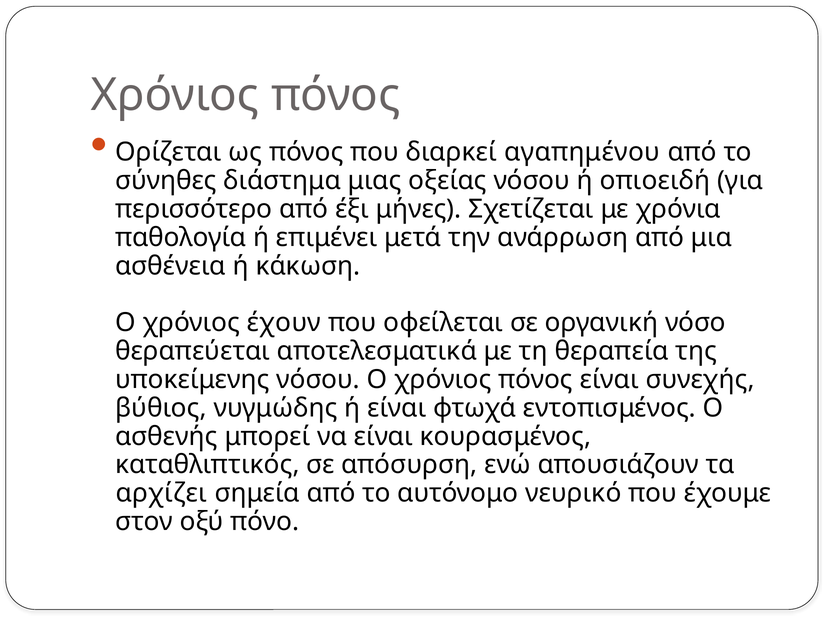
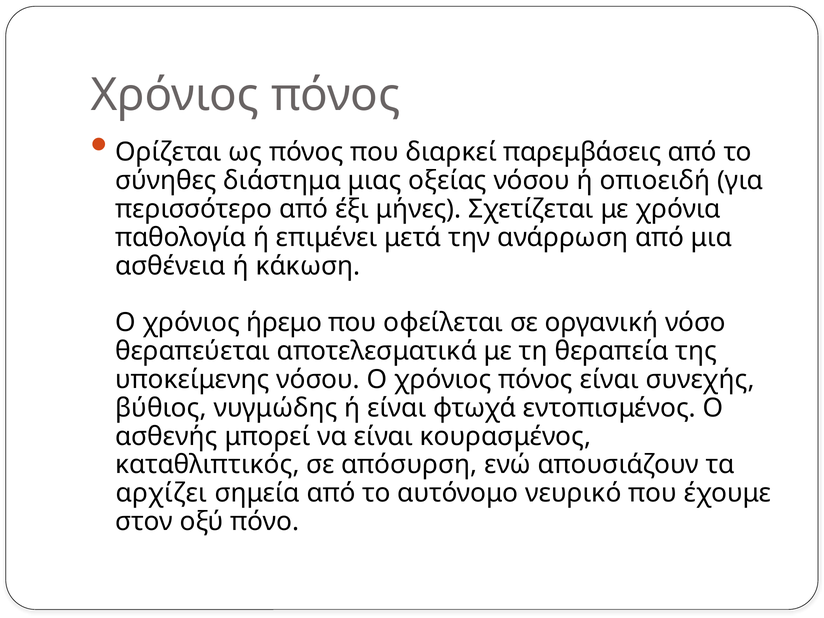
αγαπημένου: αγαπημένου -> παρεμβάσεις (582, 152)
έχουν: έχουν -> ήρεμο (284, 323)
